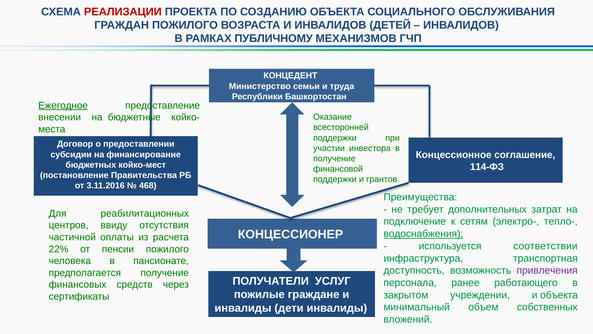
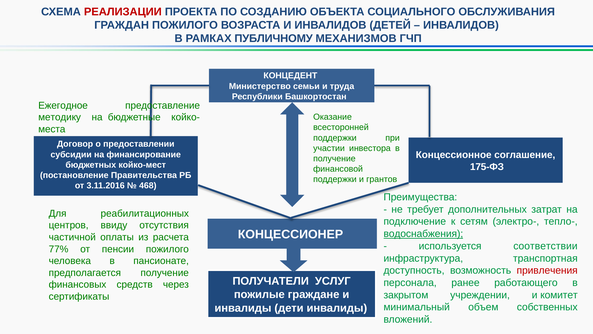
Ежегодное underline: present -> none (63, 105)
внесении: внесении -> методику (60, 117)
114-ФЗ: 114-ФЗ -> 175-ФЗ (487, 167)
22%: 22% -> 77% (59, 249)
привлечения colour: purple -> red (547, 270)
и объекта: объекта -> комитет (559, 295)
